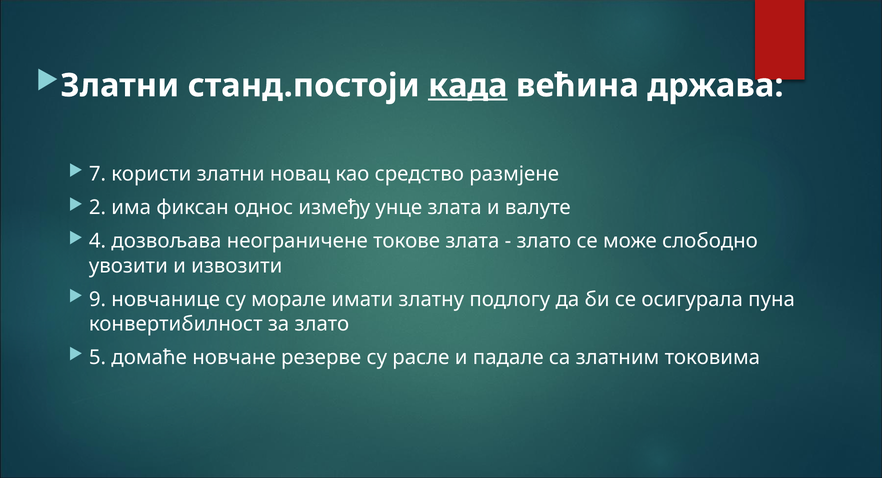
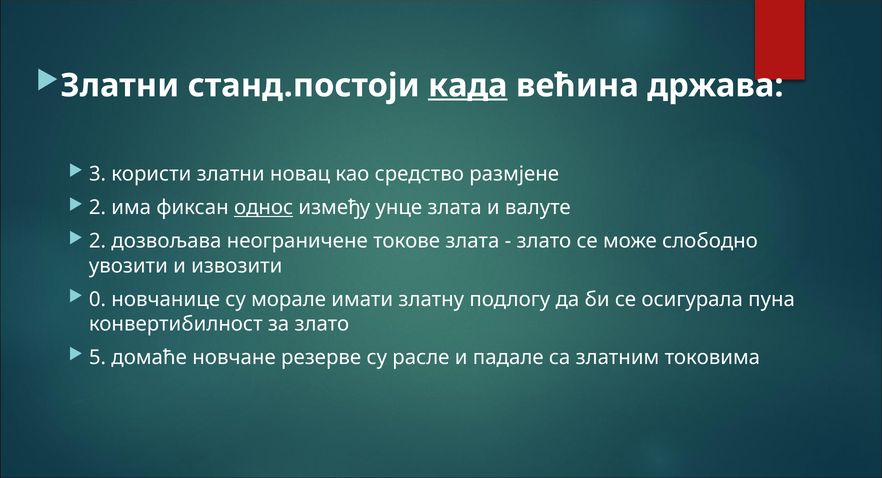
7: 7 -> 3 (97, 174)
однос underline: none -> present (264, 208)
4: 4 -> 2 (97, 241)
9: 9 -> 0 (97, 299)
